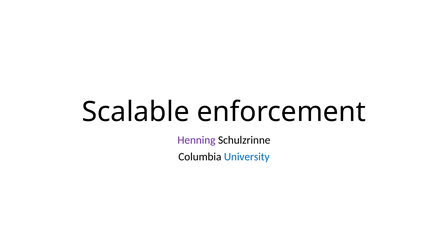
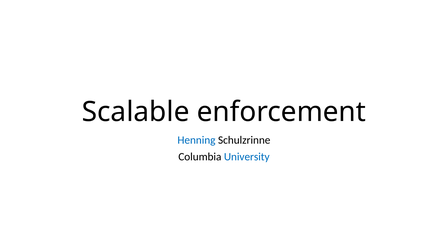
Henning colour: purple -> blue (196, 140)
